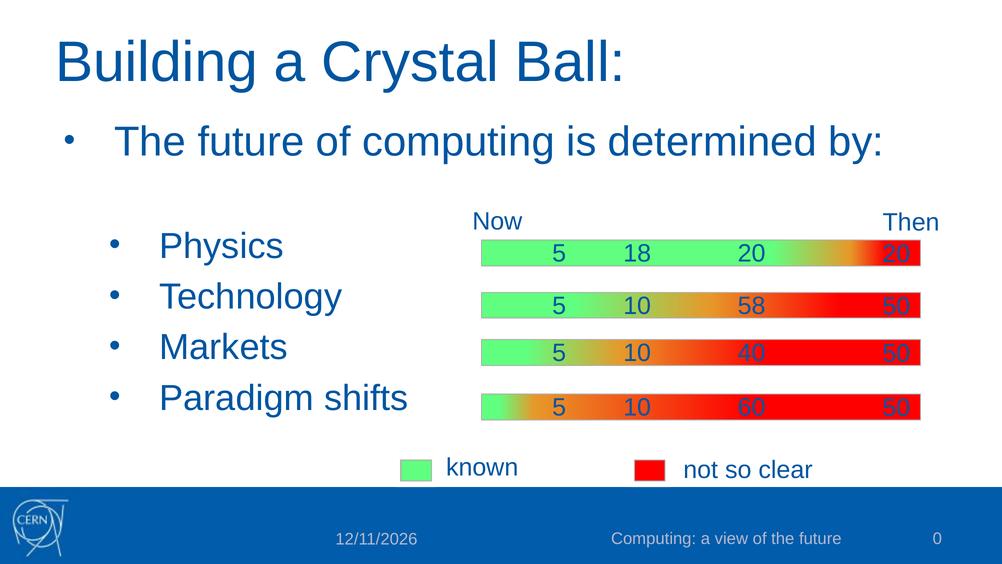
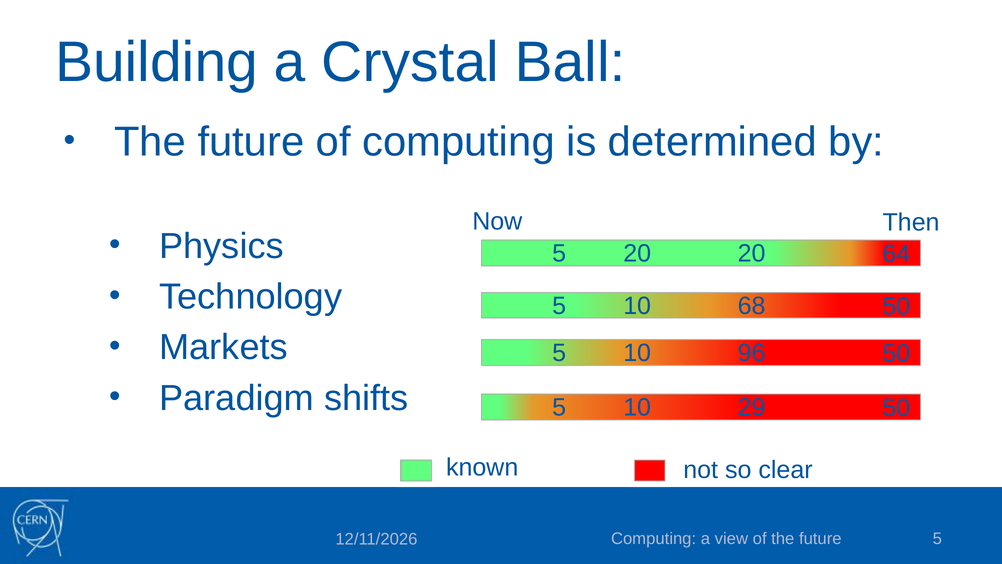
5 18: 18 -> 20 (637, 253)
20 20: 20 -> 64 (896, 254)
58: 58 -> 68 (752, 306)
40: 40 -> 96 (752, 353)
60: 60 -> 29 (752, 407)
future 0: 0 -> 5 (937, 539)
